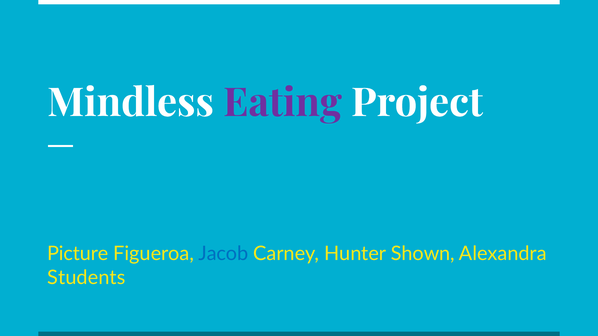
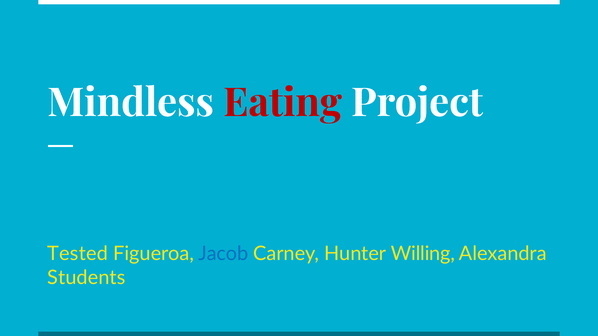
Eating colour: purple -> red (283, 103)
Picture: Picture -> Tested (78, 254)
Shown: Shown -> Willing (423, 254)
